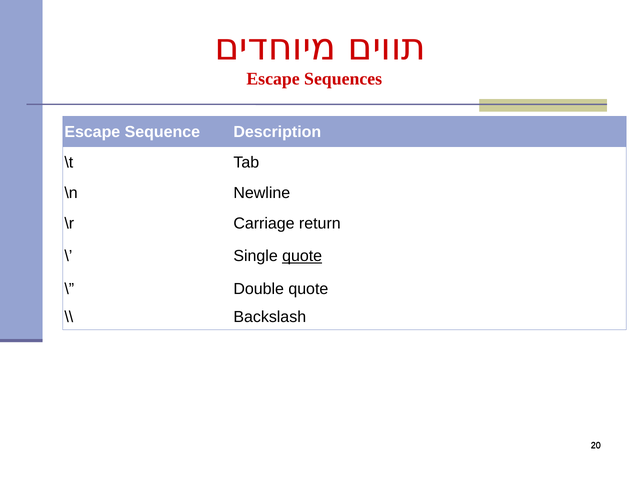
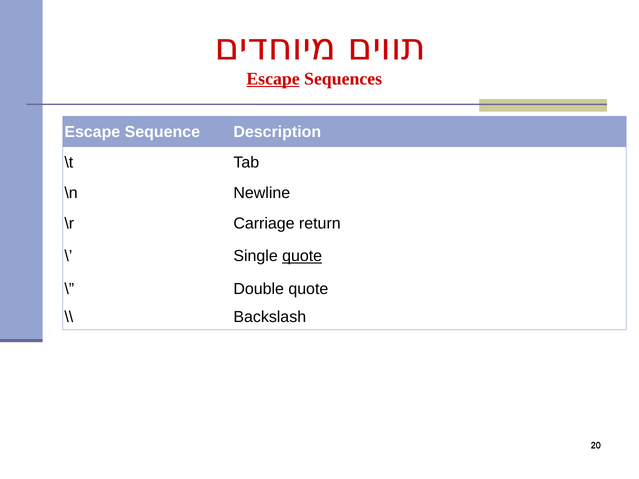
Escape underline: none -> present (273, 79)
